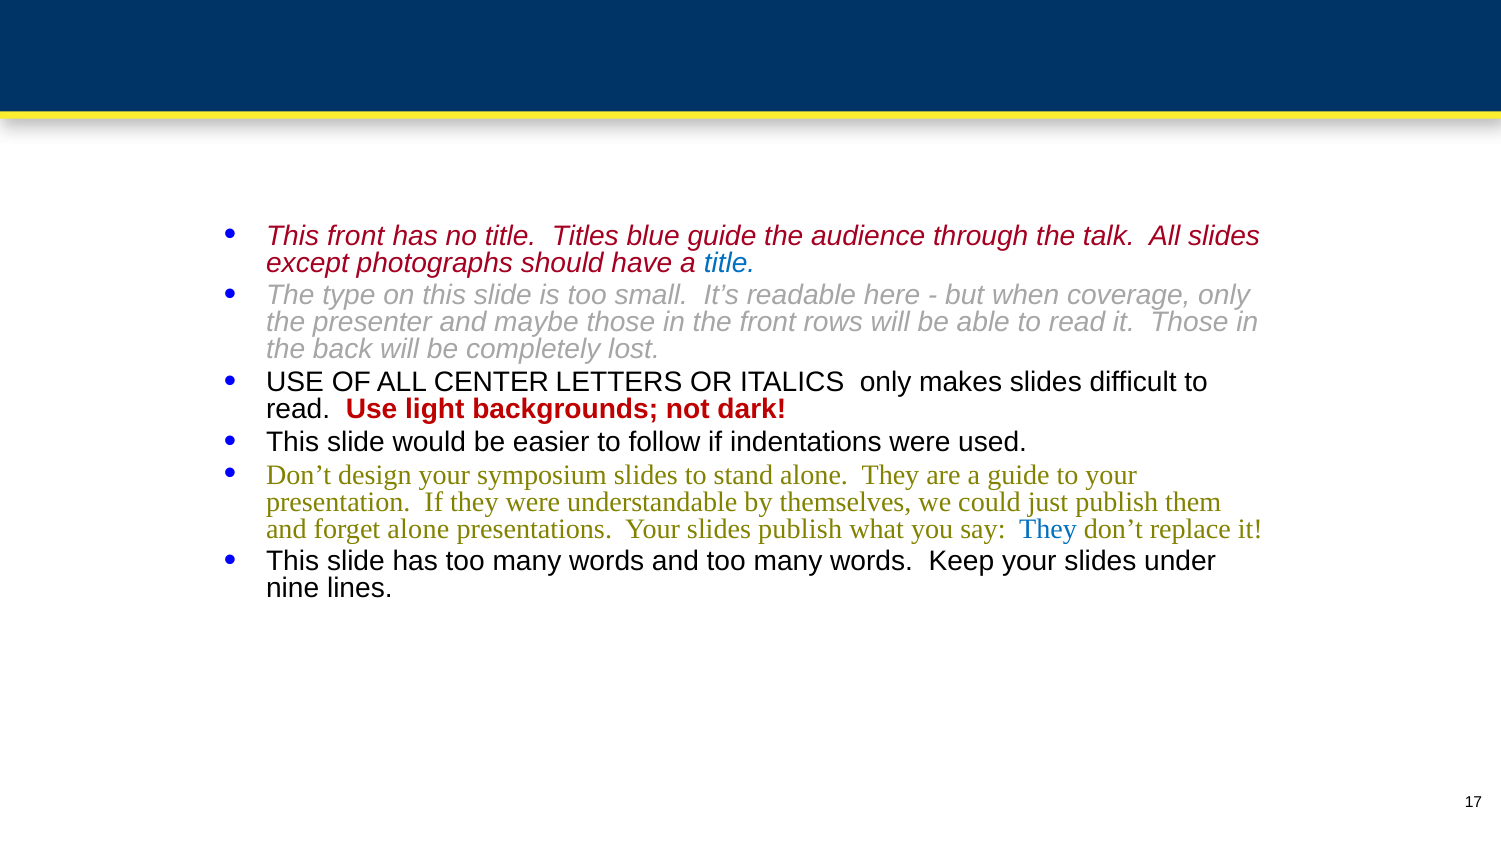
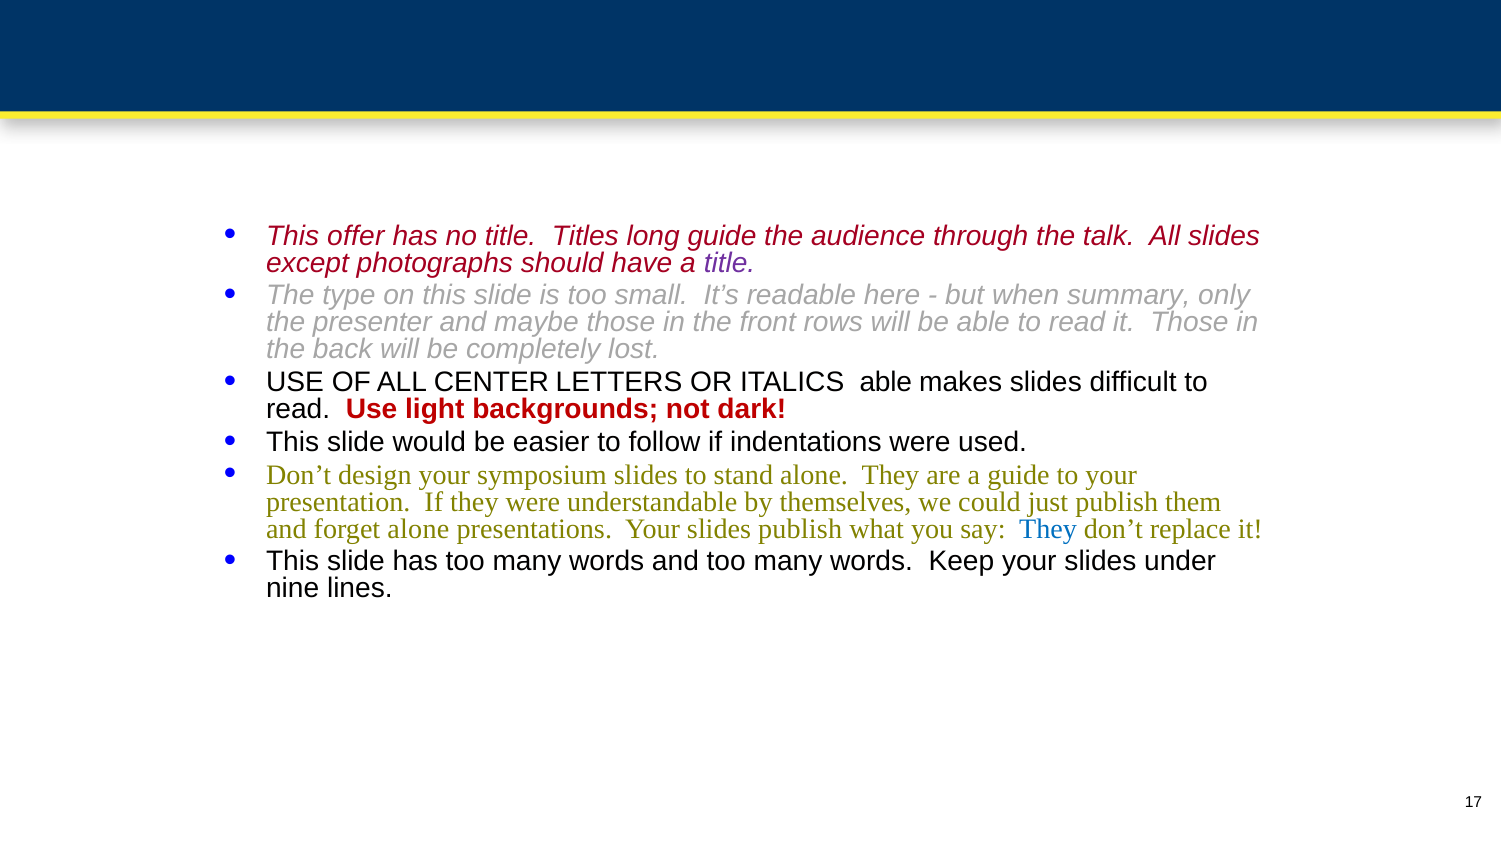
This front: front -> offer (356, 236)
blue: blue -> long (653, 236)
title colour: blue -> purple (730, 263)
coverage: coverage -> summary (1129, 295)
ITALICS only: only -> able (886, 382)
